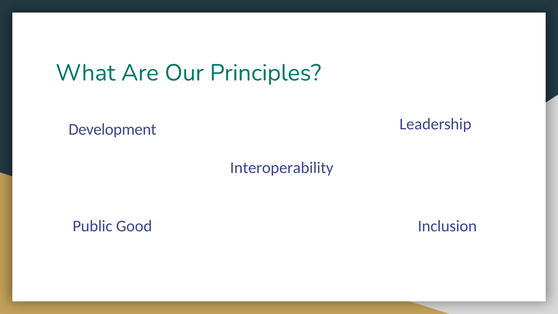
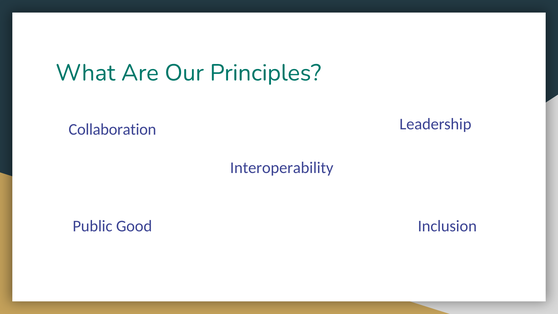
Development: Development -> Collaboration (112, 129)
